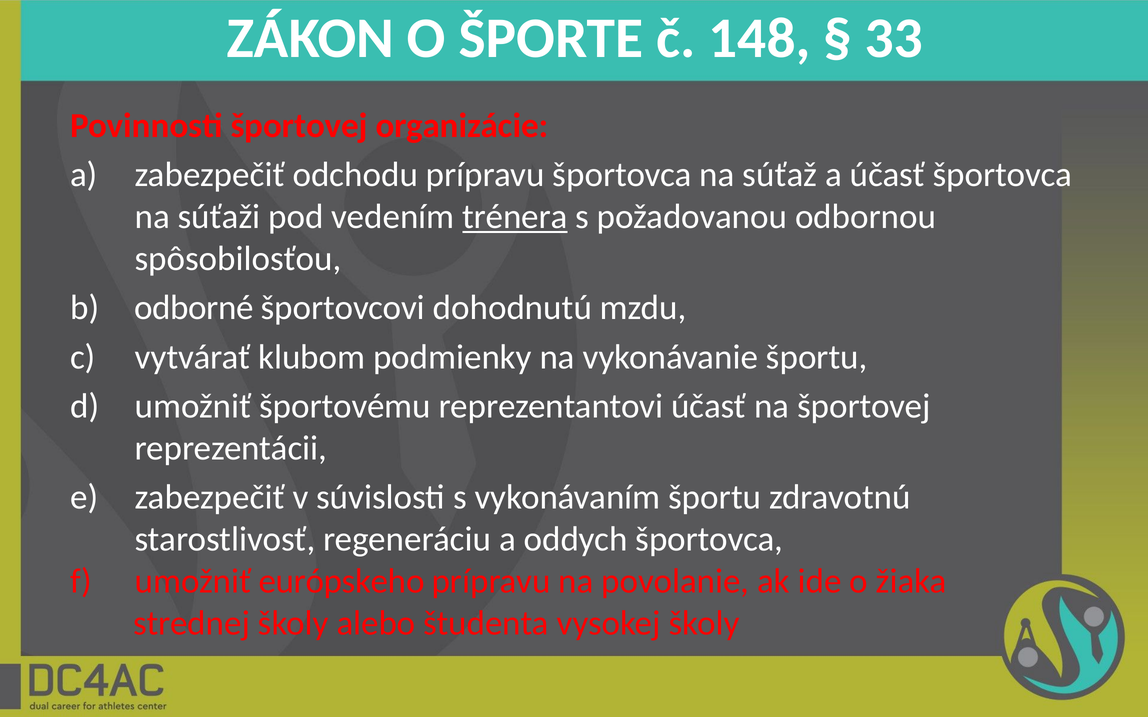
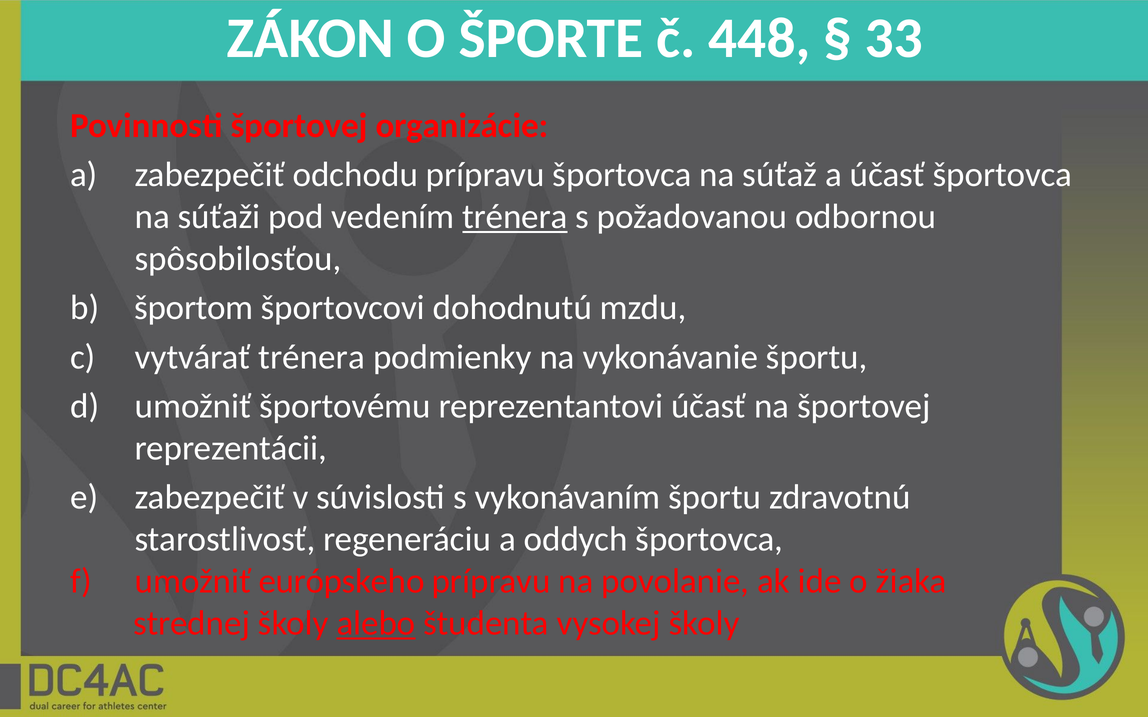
148: 148 -> 448 (759, 38)
odborné: odborné -> športom (194, 308)
vytvárať klubom: klubom -> trénera (312, 357)
alebo underline: none -> present (376, 624)
